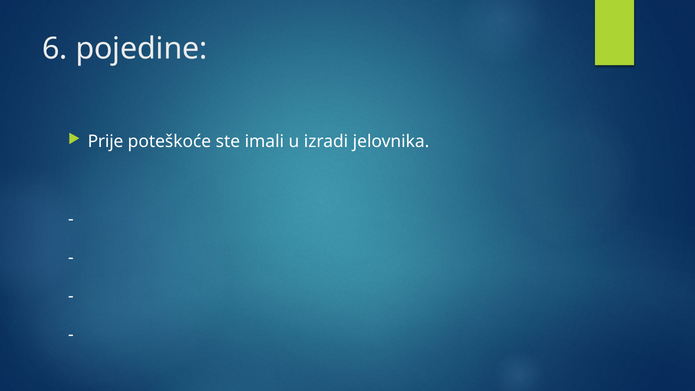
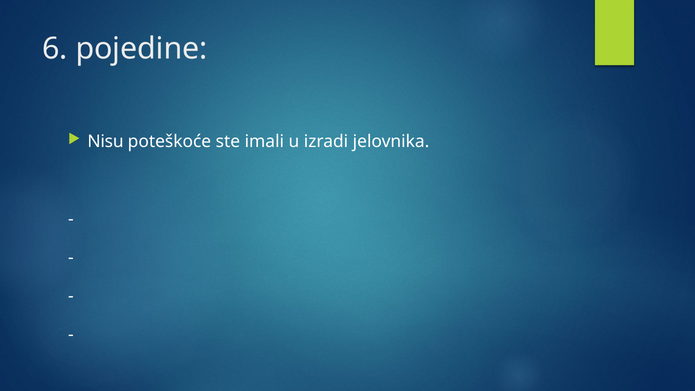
Prije: Prije -> Nisu (106, 142)
